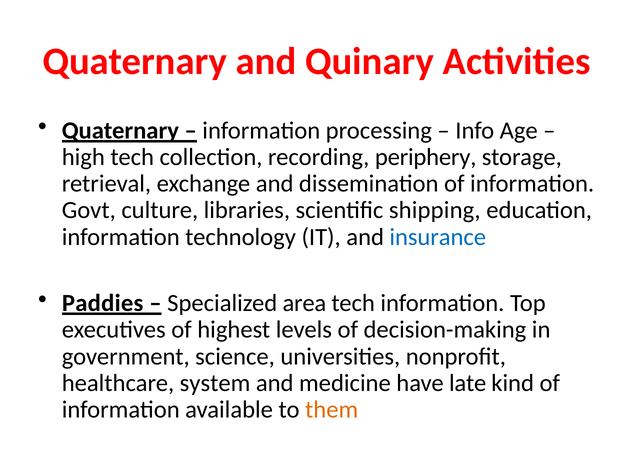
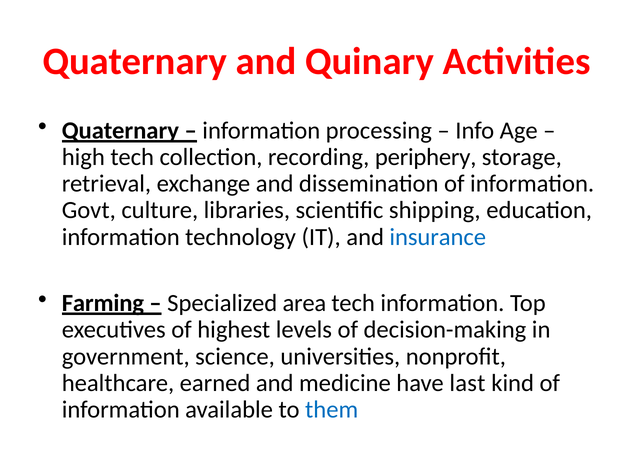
Paddies: Paddies -> Farming (103, 304)
system: system -> earned (215, 383)
late: late -> last (467, 383)
them colour: orange -> blue (332, 410)
